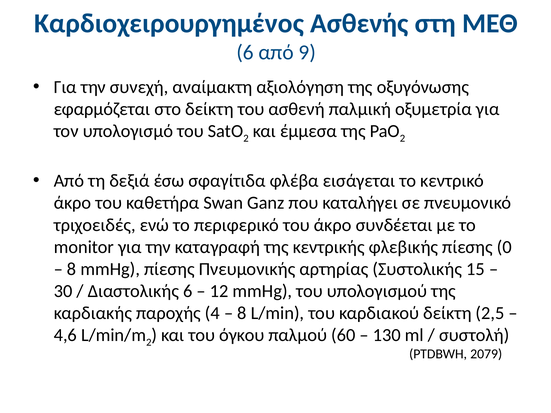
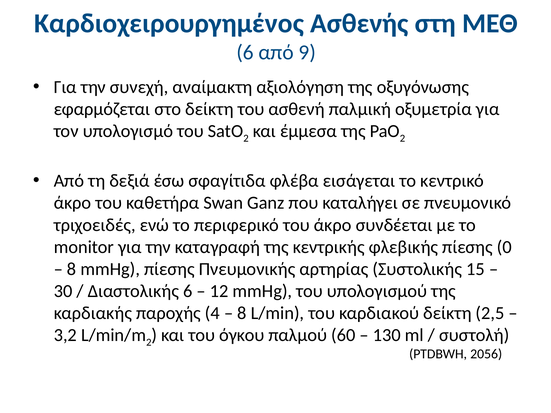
4,6: 4,6 -> 3,2 (65, 335)
2079: 2079 -> 2056 (486, 354)
